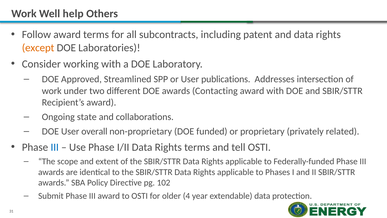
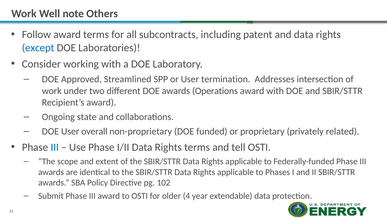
help: help -> note (73, 14)
except colour: orange -> blue (38, 48)
publications: publications -> termination (226, 79)
Contacting: Contacting -> Operations (215, 91)
